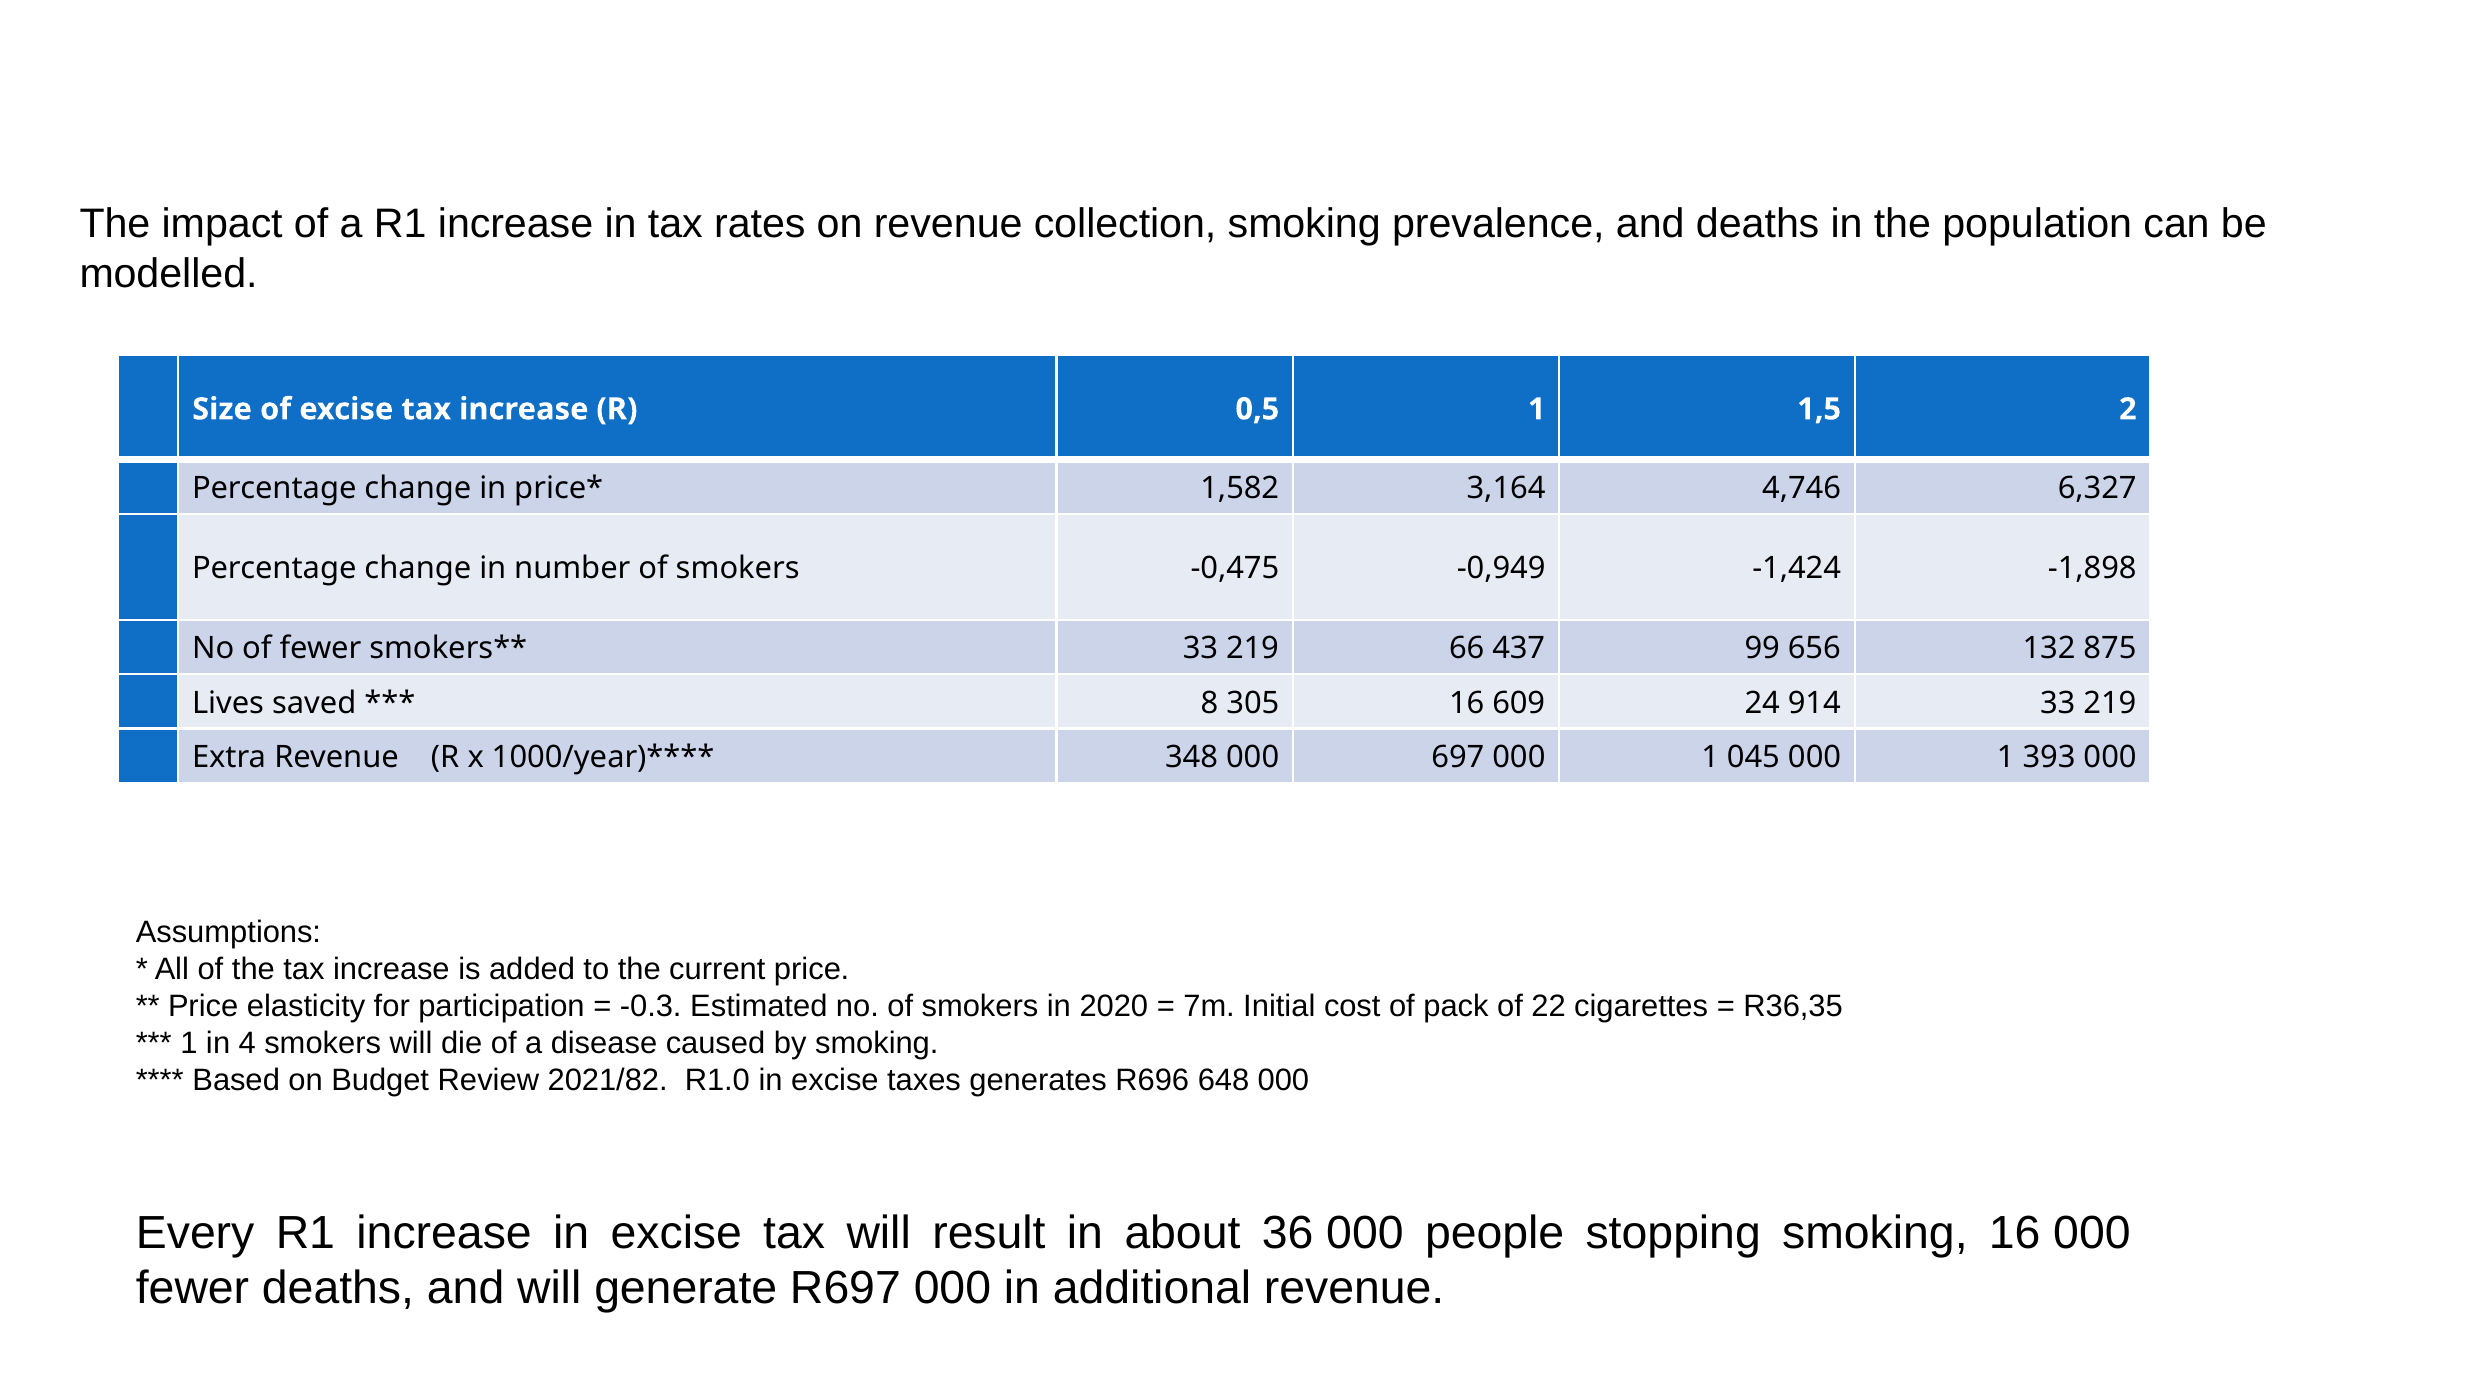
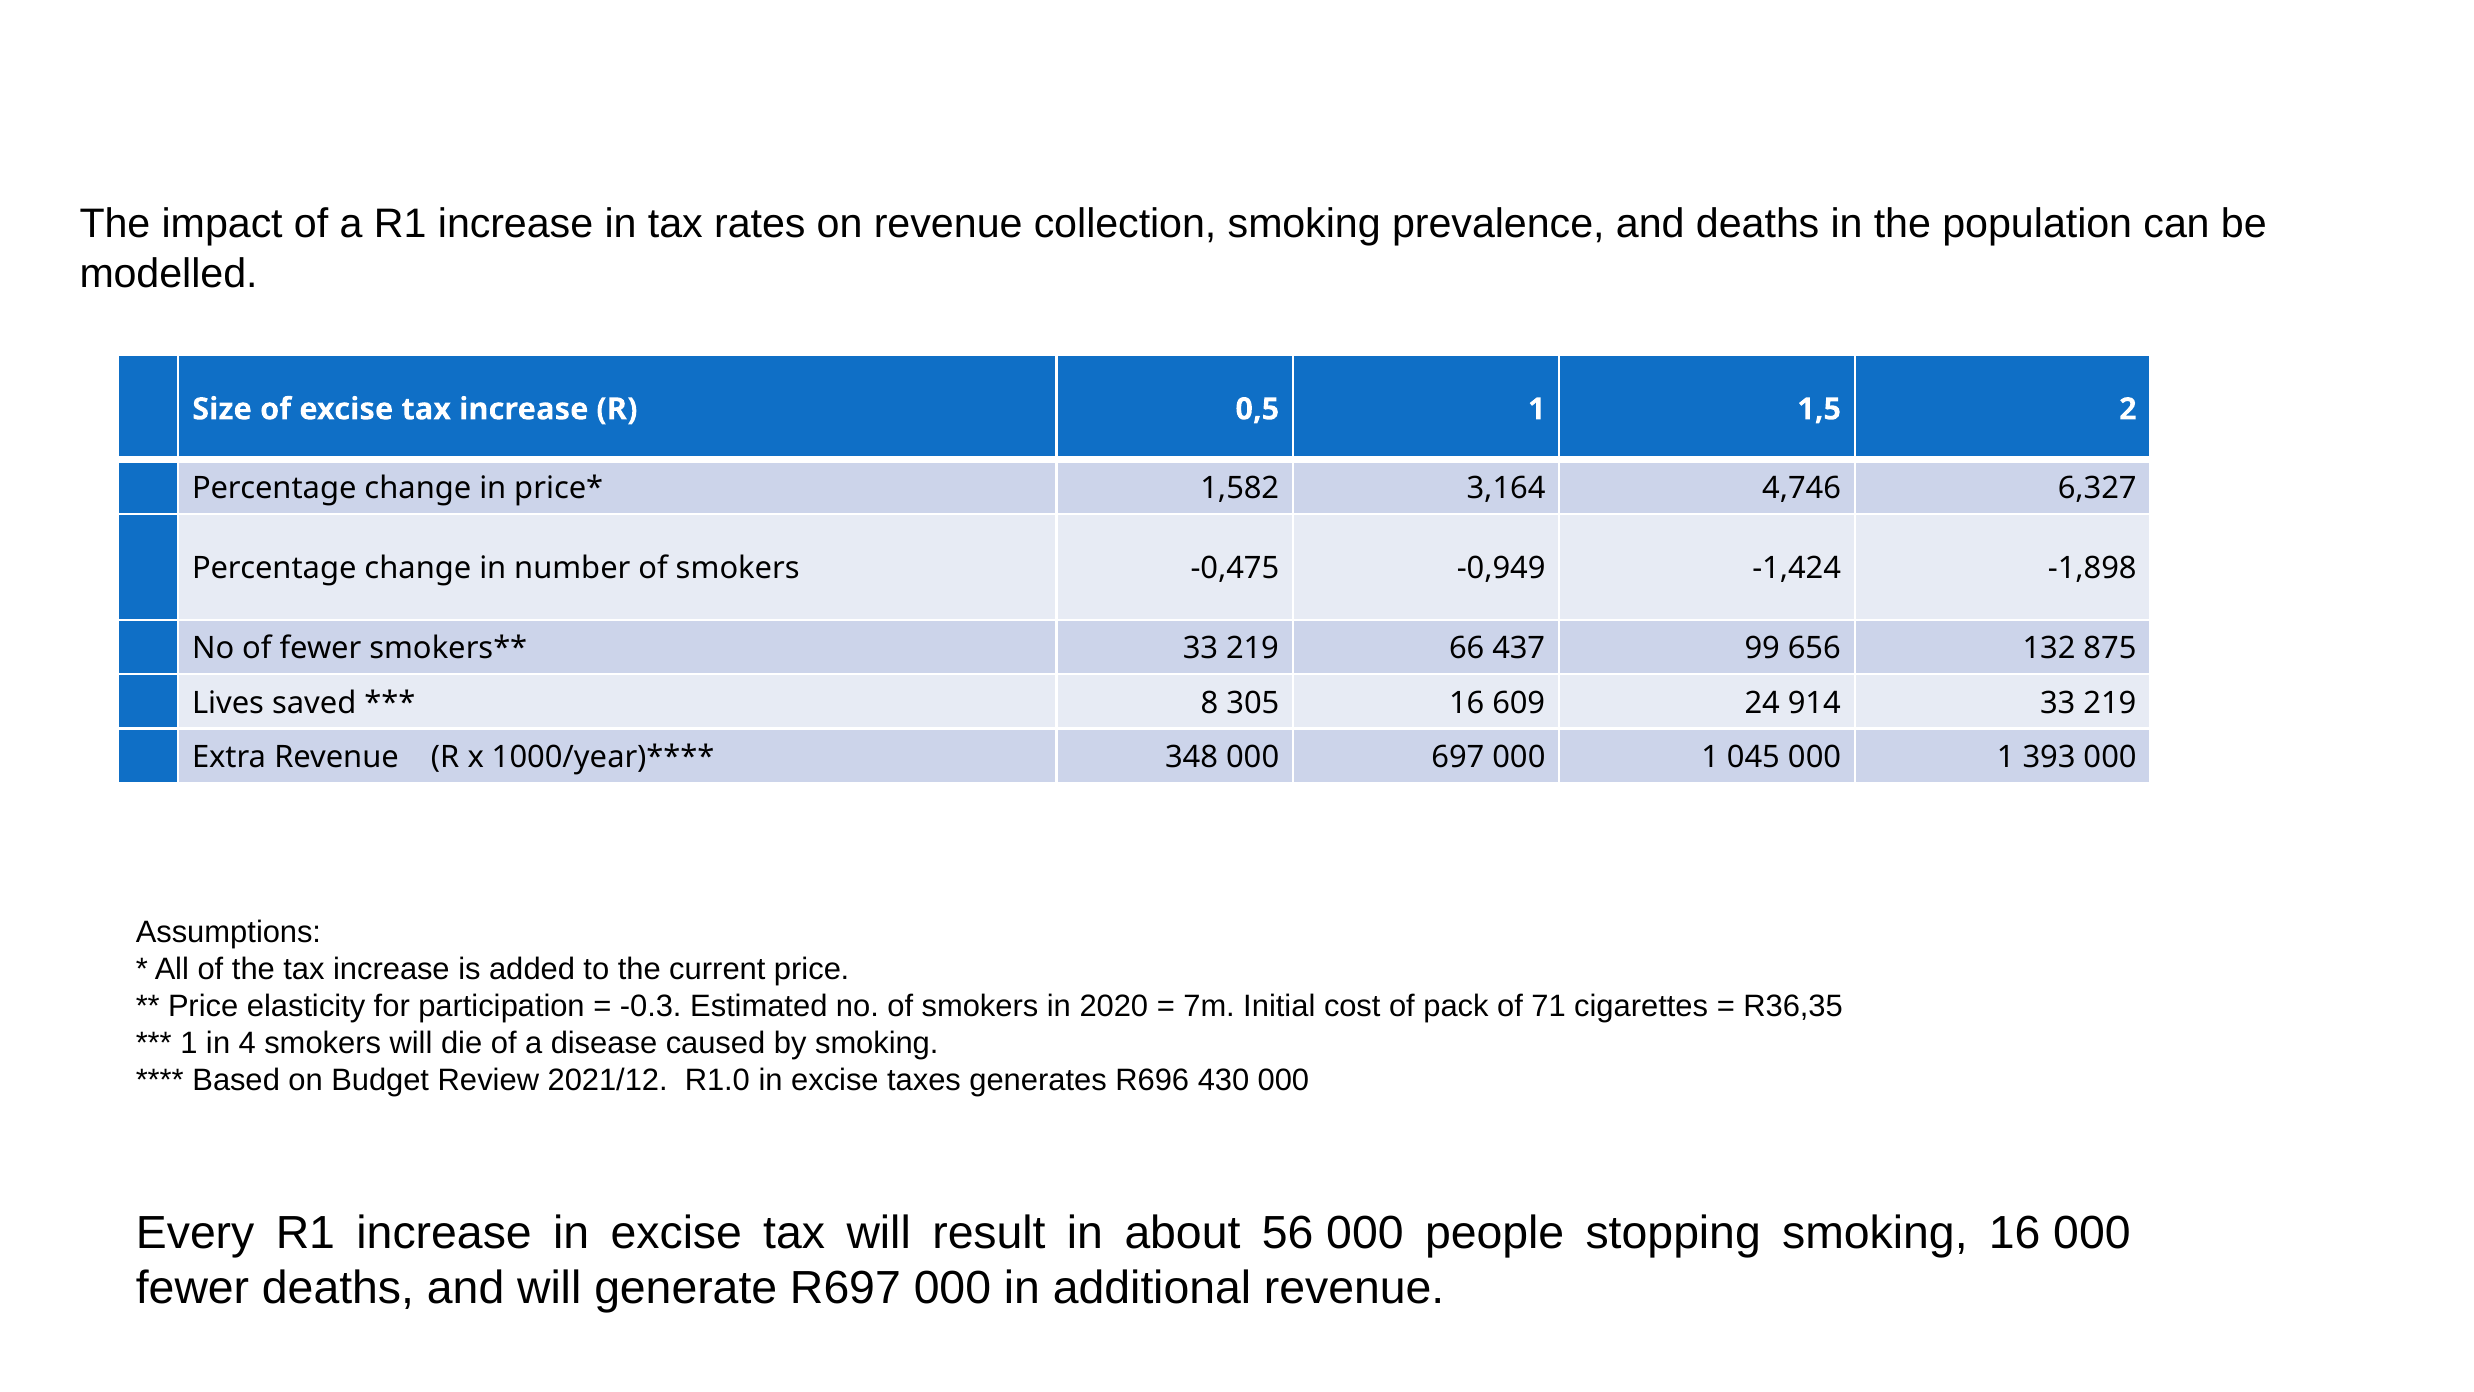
22: 22 -> 71 (1549, 1006)
2021/82: 2021/82 -> 2021/12 (608, 1080)
648: 648 -> 430 (1224, 1080)
36: 36 -> 56 (1288, 1233)
